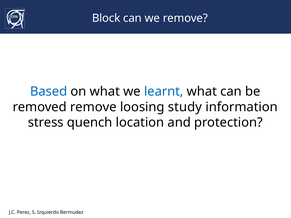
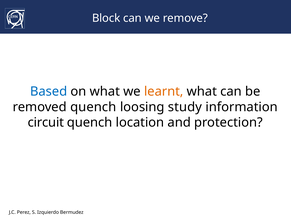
learnt colour: blue -> orange (164, 92)
removed remove: remove -> quench (93, 107)
stress: stress -> circuit (46, 123)
